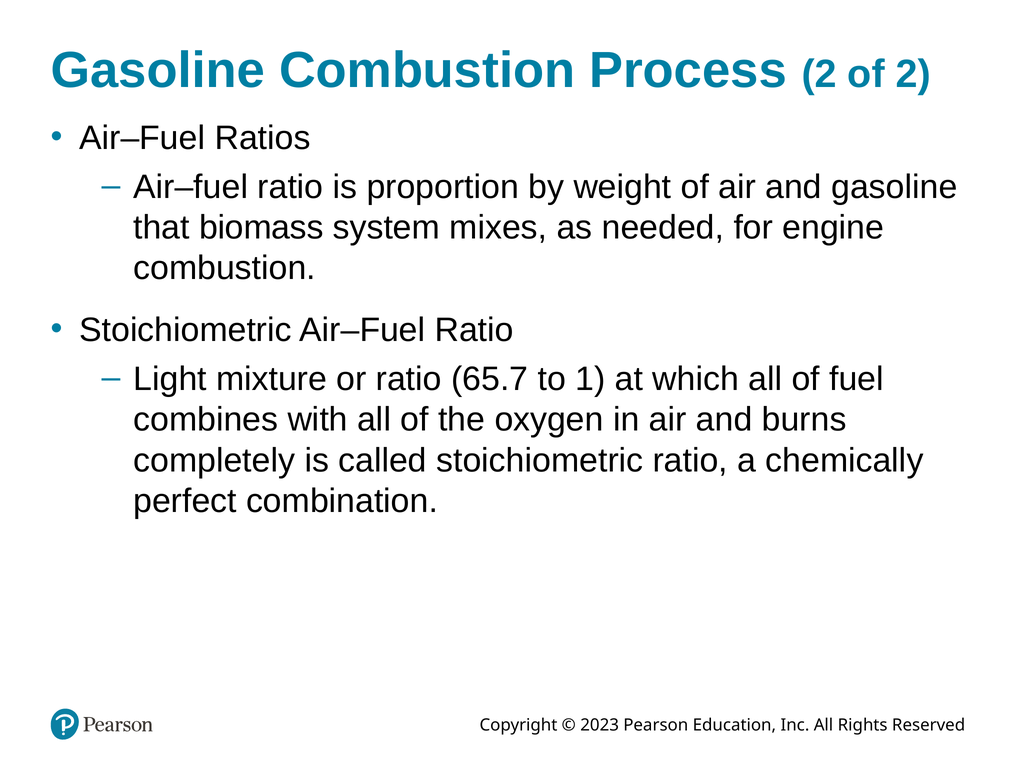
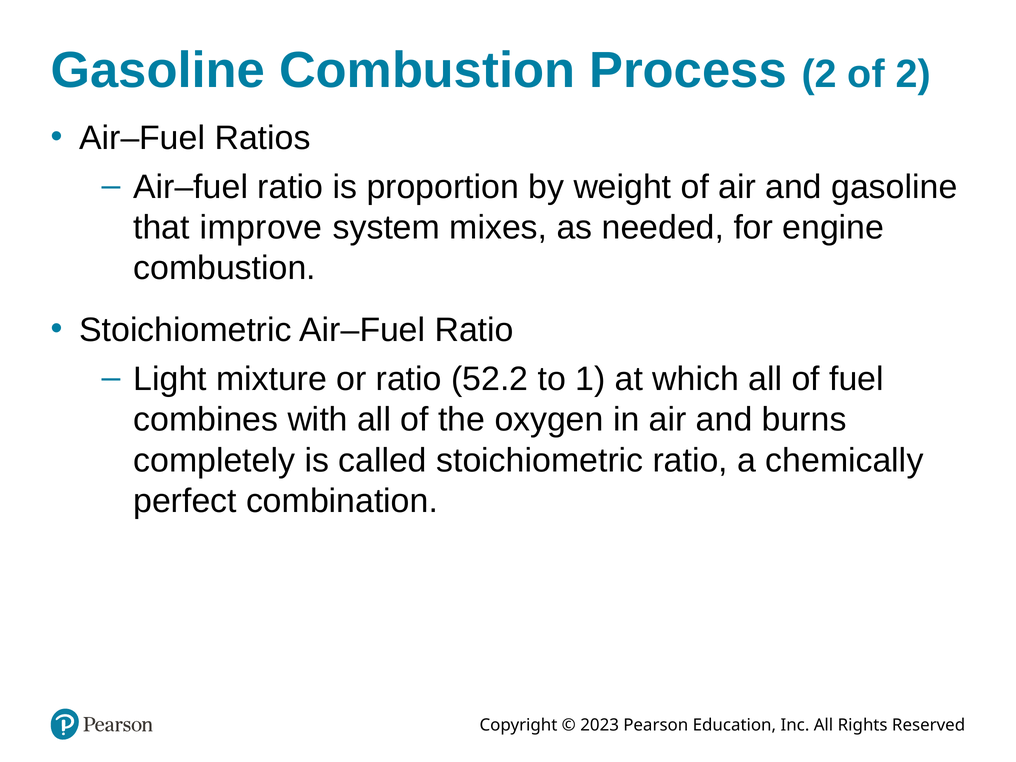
biomass: biomass -> improve (261, 228)
65.7: 65.7 -> 52.2 (490, 379)
